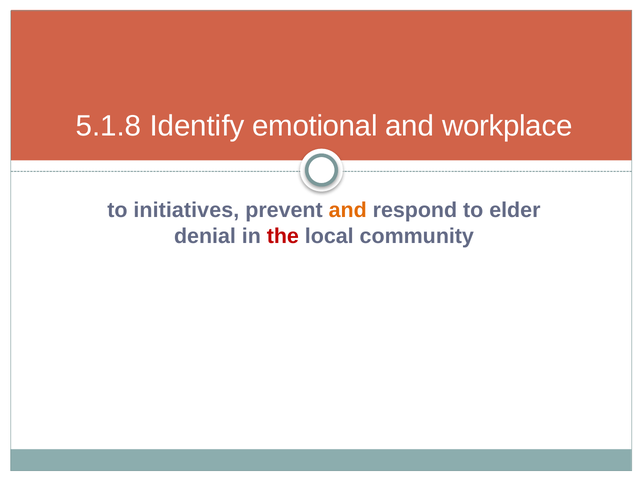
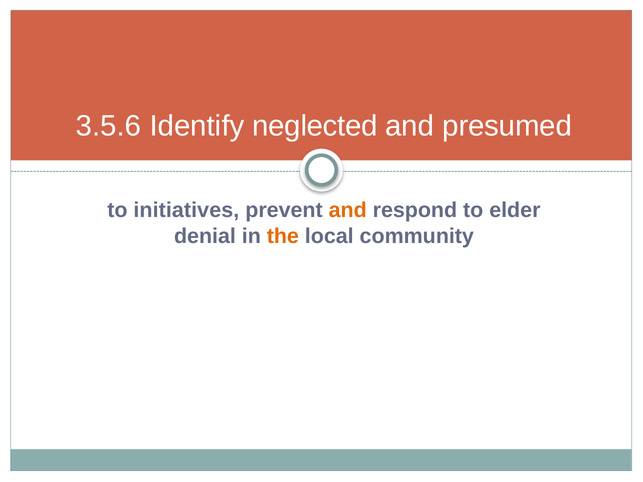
5.1.8: 5.1.8 -> 3.5.6 (109, 126)
emotional: emotional -> neglected (315, 126)
workplace: workplace -> presumed (507, 126)
the colour: red -> orange (283, 236)
